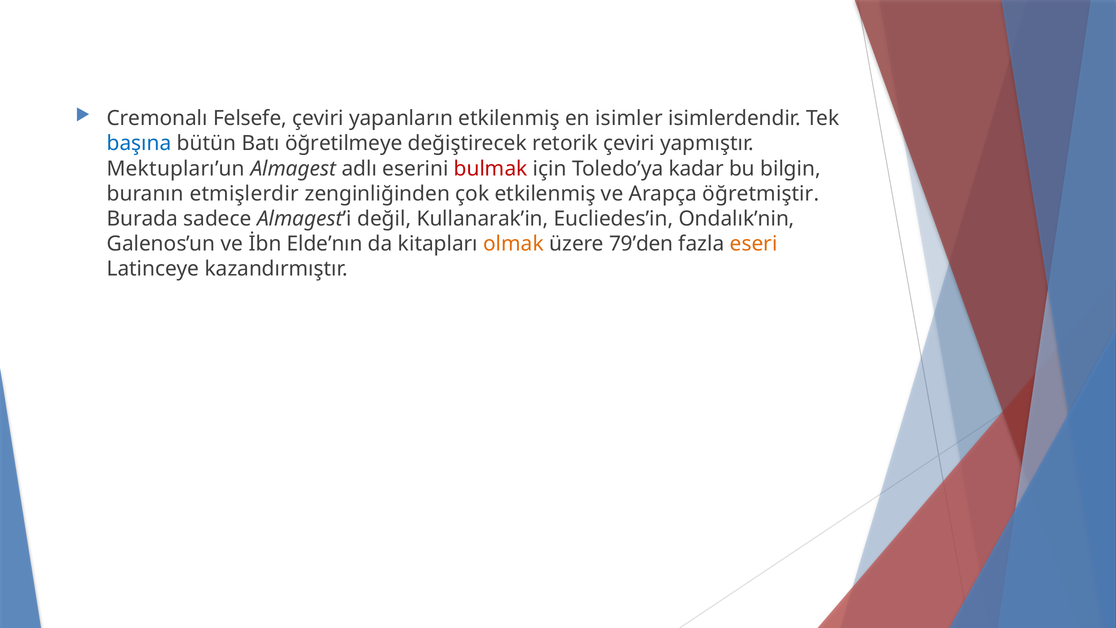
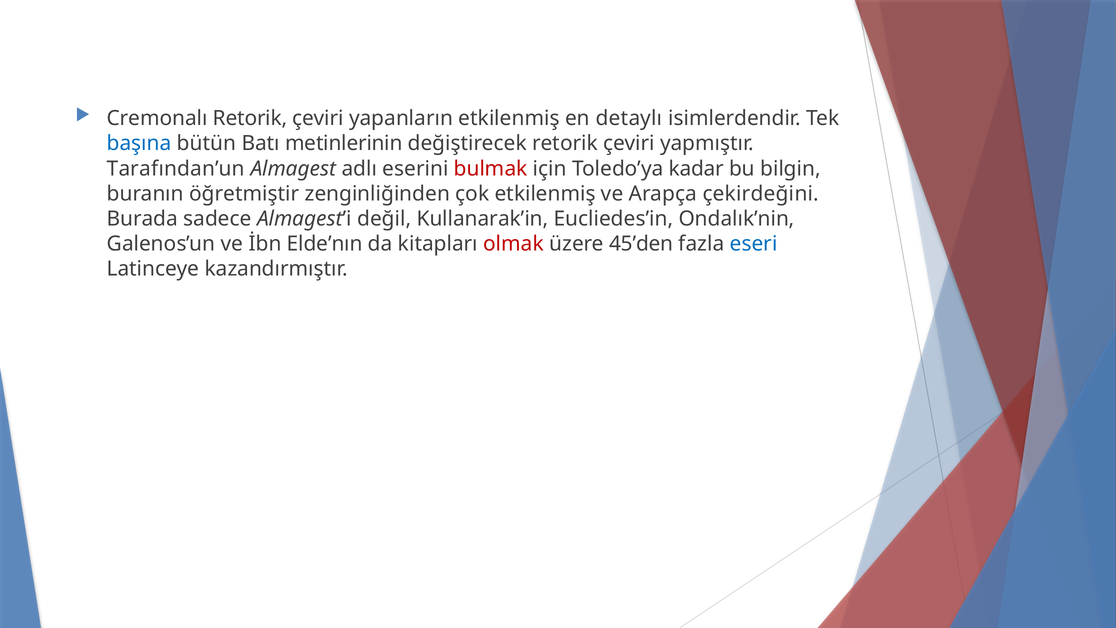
Cremonalı Felsefe: Felsefe -> Retorik (250, 118)
isimler: isimler -> detaylı (629, 118)
öğretilmeye: öğretilmeye -> metinlerinin (344, 143)
Mektupları’un: Mektupları’un -> Tarafından’un (176, 169)
etmişlerdir: etmişlerdir -> öğretmiştir (244, 194)
öğretmiştir: öğretmiştir -> çekirdeğini (761, 194)
olmak colour: orange -> red (514, 244)
79’den: 79’den -> 45’den (641, 244)
eseri colour: orange -> blue (754, 244)
